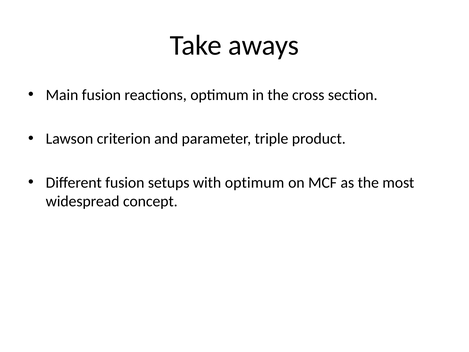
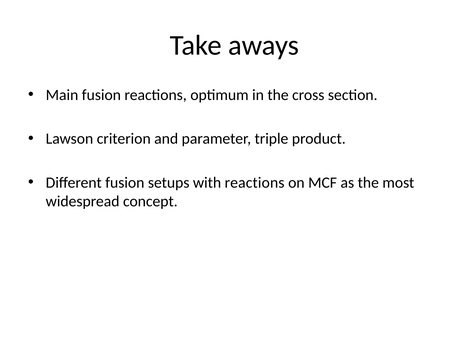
with optimum: optimum -> reactions (255, 182)
